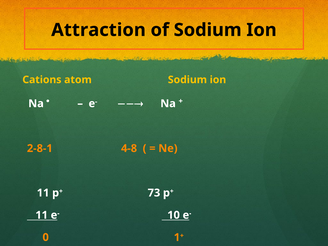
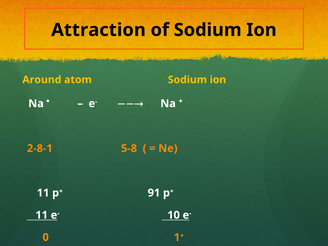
Cations: Cations -> Around (42, 80)
4-8: 4-8 -> 5-8 (129, 148)
73: 73 -> 91 (154, 193)
